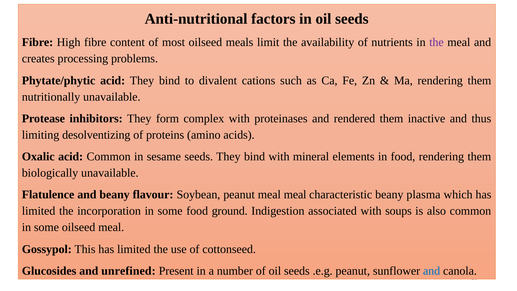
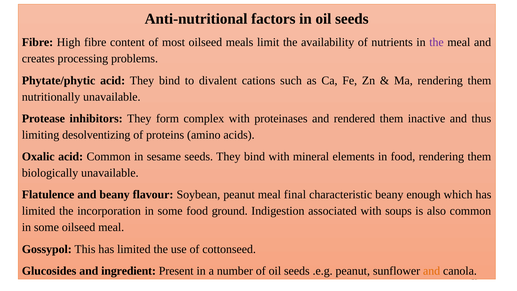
meal meal: meal -> final (295, 195)
plasma: plasma -> enough (424, 195)
unrefined: unrefined -> ingredient (129, 271)
and colour: blue -> orange (432, 271)
